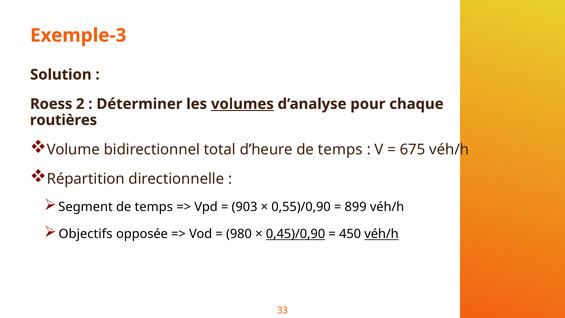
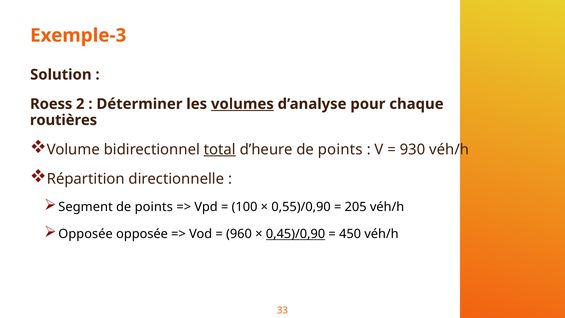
total underline: none -> present (220, 149)
d’heure de temps: temps -> points (340, 149)
675: 675 -> 930 (413, 149)
temps: temps -> points (154, 207)
903: 903 -> 100 (245, 207)
899: 899 -> 205 (356, 207)
Objectifs: Objectifs -> Opposée (86, 234)
980: 980 -> 960 (239, 234)
véh/h underline: present -> none (381, 234)
